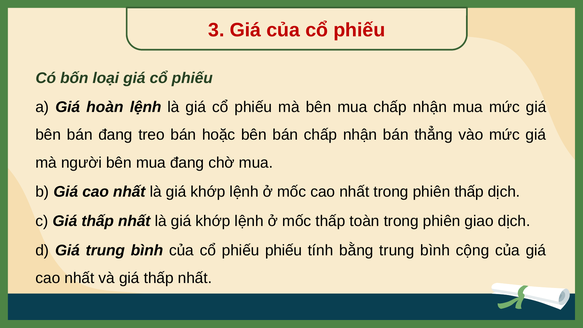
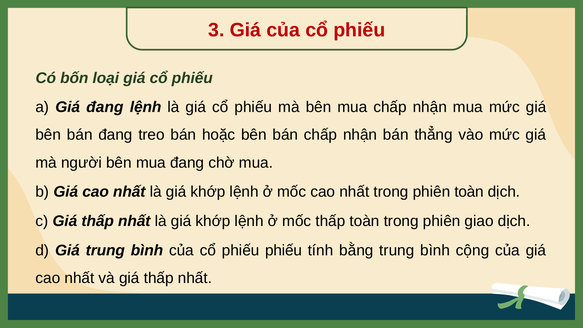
Giá hoàn: hoàn -> đang (105, 107)
phiên thấp: thấp -> toàn (469, 192)
